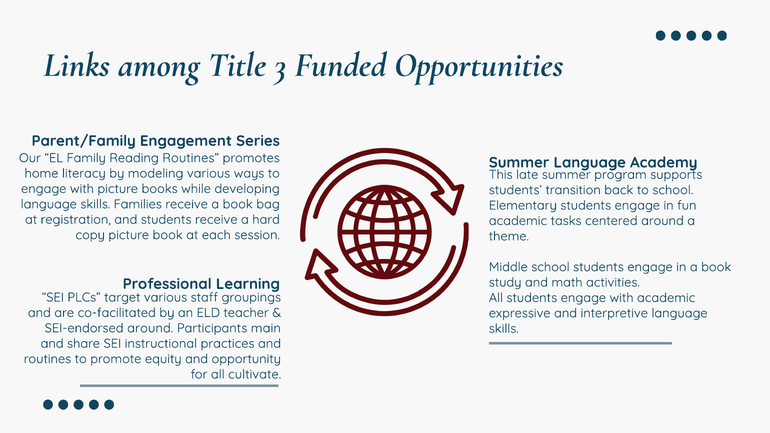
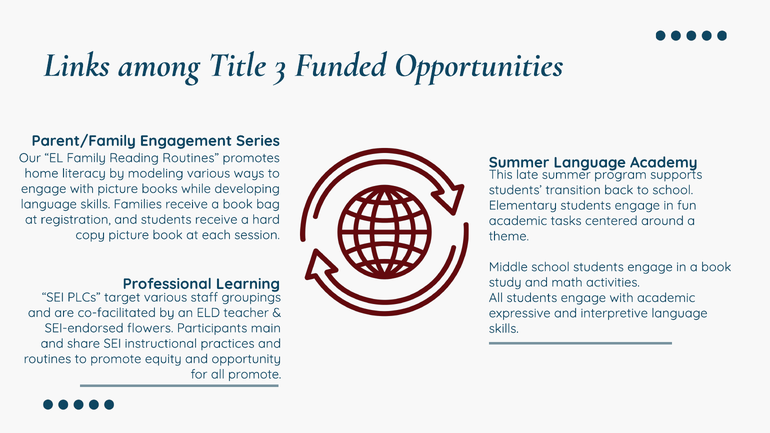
SEI-endorsed around: around -> flowers (150, 328)
all cultivate: cultivate -> promote (255, 374)
